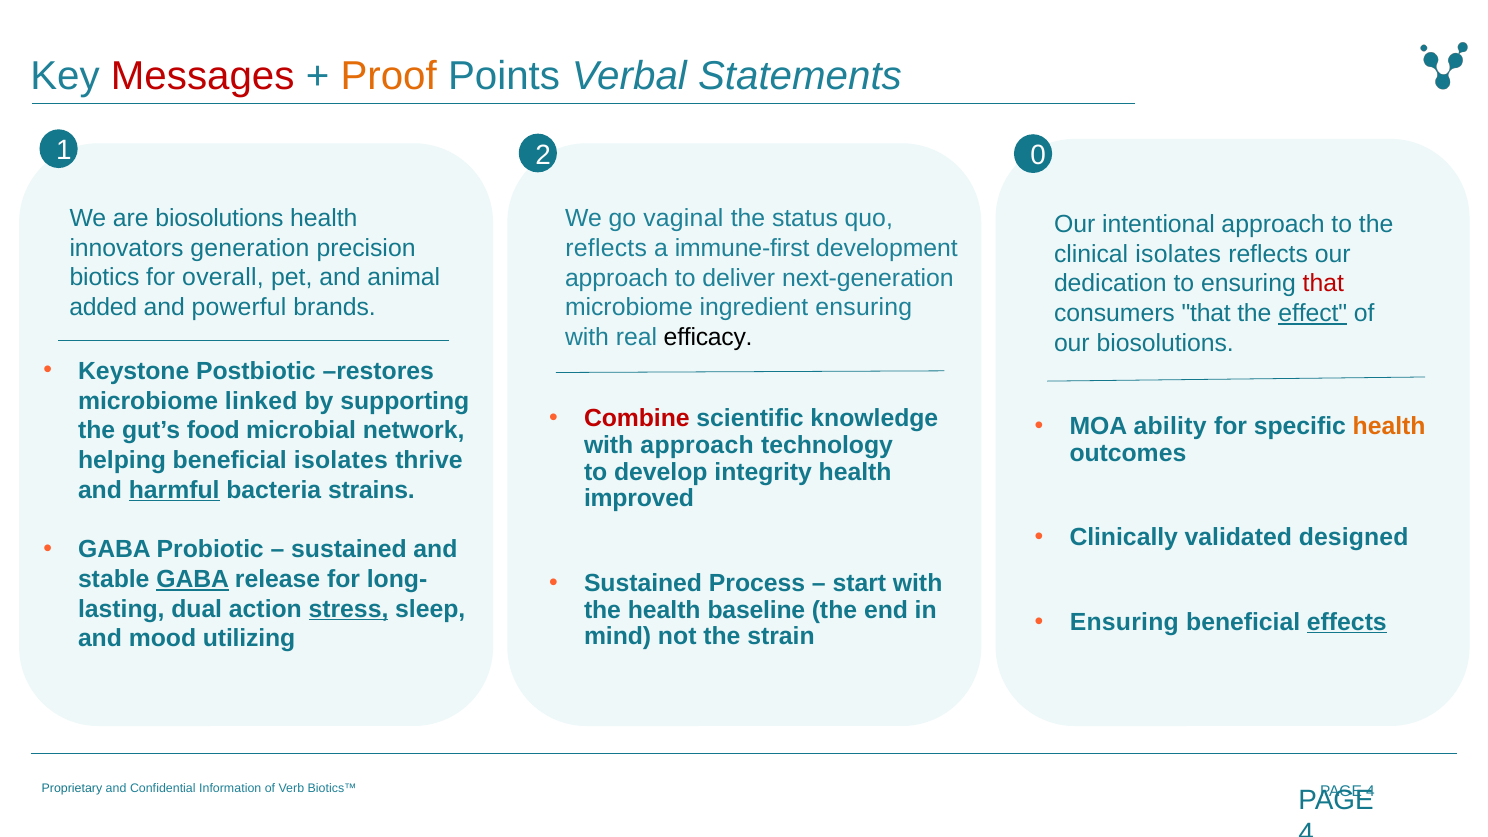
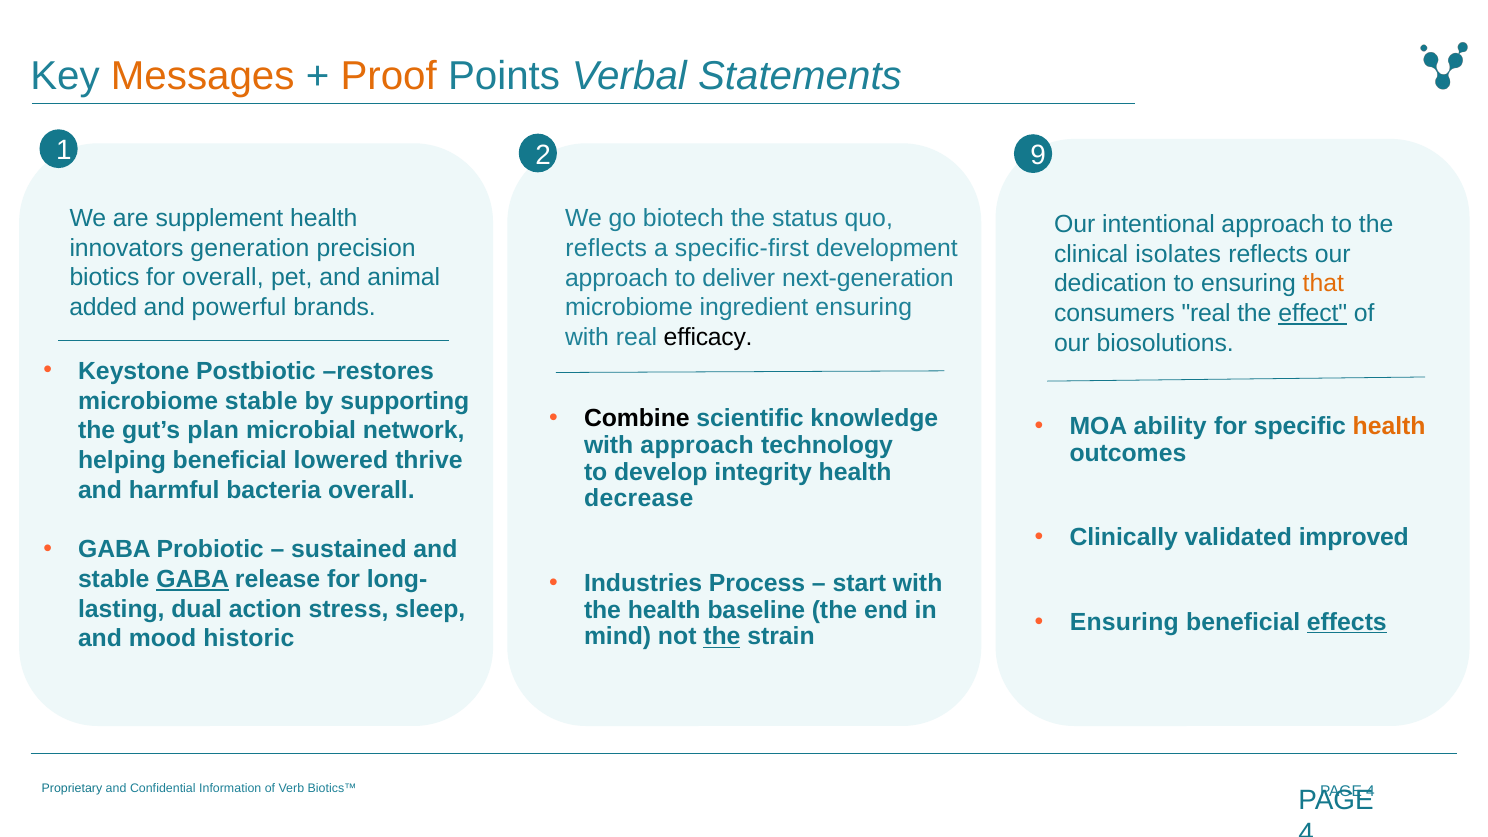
Messages colour: red -> orange (203, 76)
0: 0 -> 9 (1038, 156)
are biosolutions: biosolutions -> supplement (219, 218)
vaginal: vaginal -> biotech (683, 219)
immune-first: immune-first -> specific-first (742, 248)
that colour: red -> orange (1323, 284)
consumers that: that -> real (1206, 313)
microbiome linked: linked -> stable (261, 401)
Combine colour: red -> black (637, 418)
food: food -> plan (213, 431)
beneficial isolates: isolates -> lowered (341, 460)
harmful underline: present -> none (174, 490)
bacteria strains: strains -> overall (371, 490)
improved: improved -> decrease (639, 499)
designed: designed -> improved (1354, 537)
Sustained: Sustained -> Industries (643, 583)
stress underline: present -> none (349, 609)
the underline: none -> present (722, 637)
utilizing: utilizing -> historic (249, 639)
